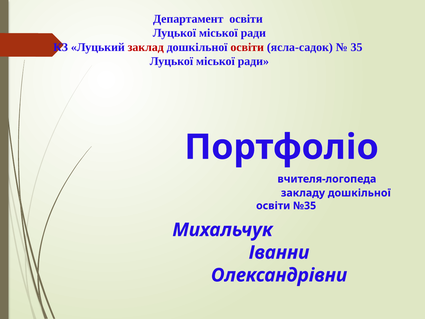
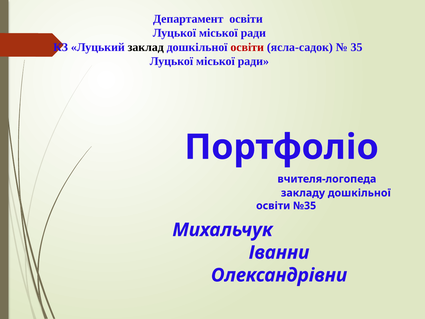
заклад colour: red -> black (146, 47)
